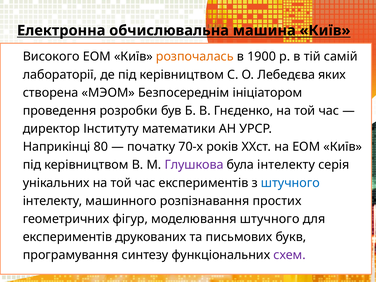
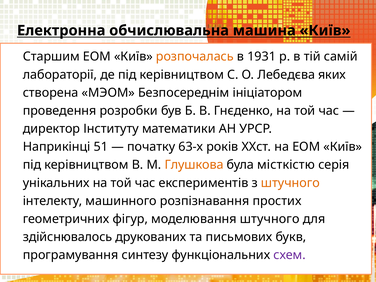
Високого: Високого -> Старшим (51, 57)
1900: 1900 -> 1931 (262, 57)
80: 80 -> 51 (101, 147)
70-х: 70-х -> 63-х (191, 147)
Глушкова colour: purple -> orange (194, 165)
була інтелекту: інтелекту -> місткістю (286, 165)
штучного colour: blue -> orange (290, 183)
експериментів: експериментів -> здійснювалось (68, 237)
